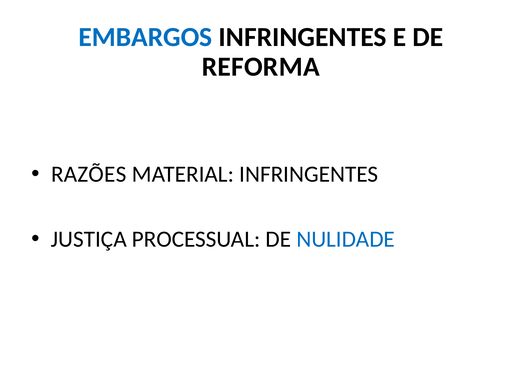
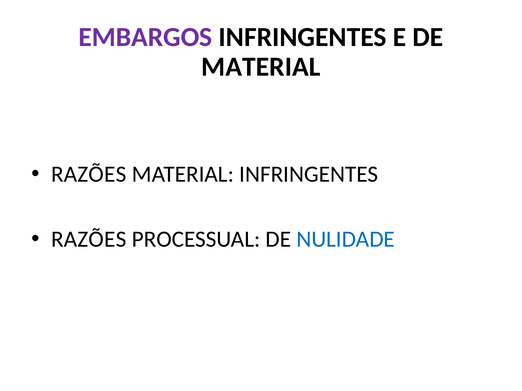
EMBARGOS colour: blue -> purple (145, 37)
REFORMA: REFORMA -> MATERIAL (261, 67)
JUSTIÇA: JUSTIÇA -> RAZÕES (89, 240)
